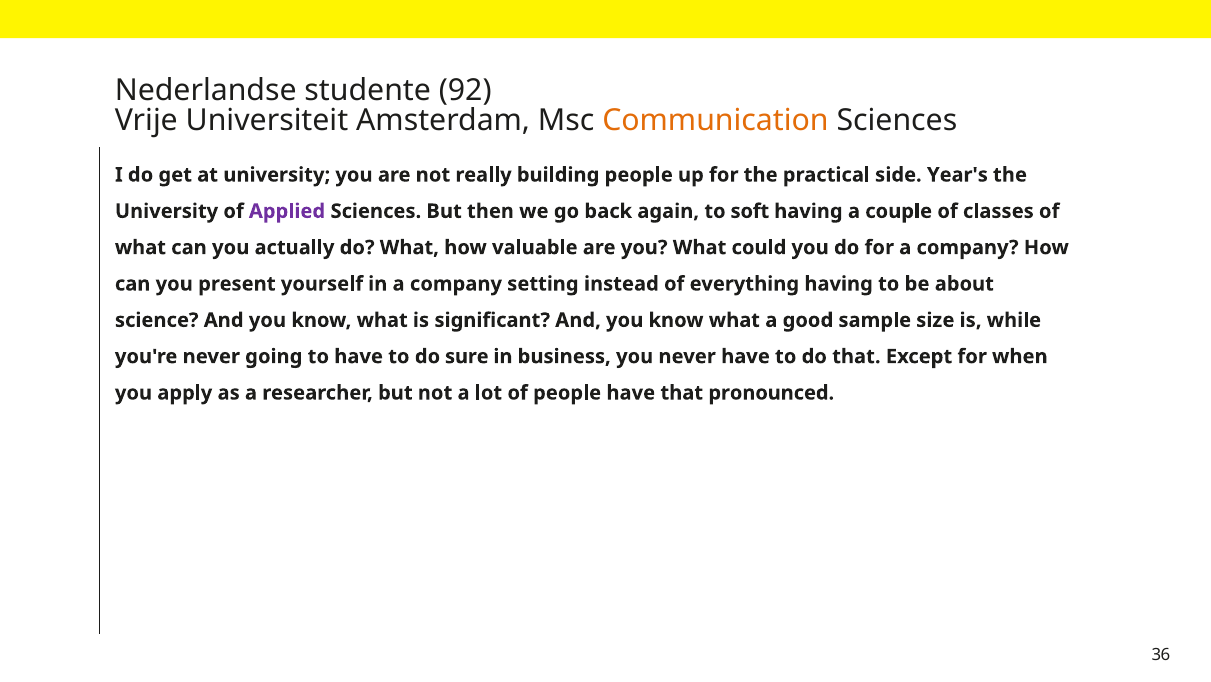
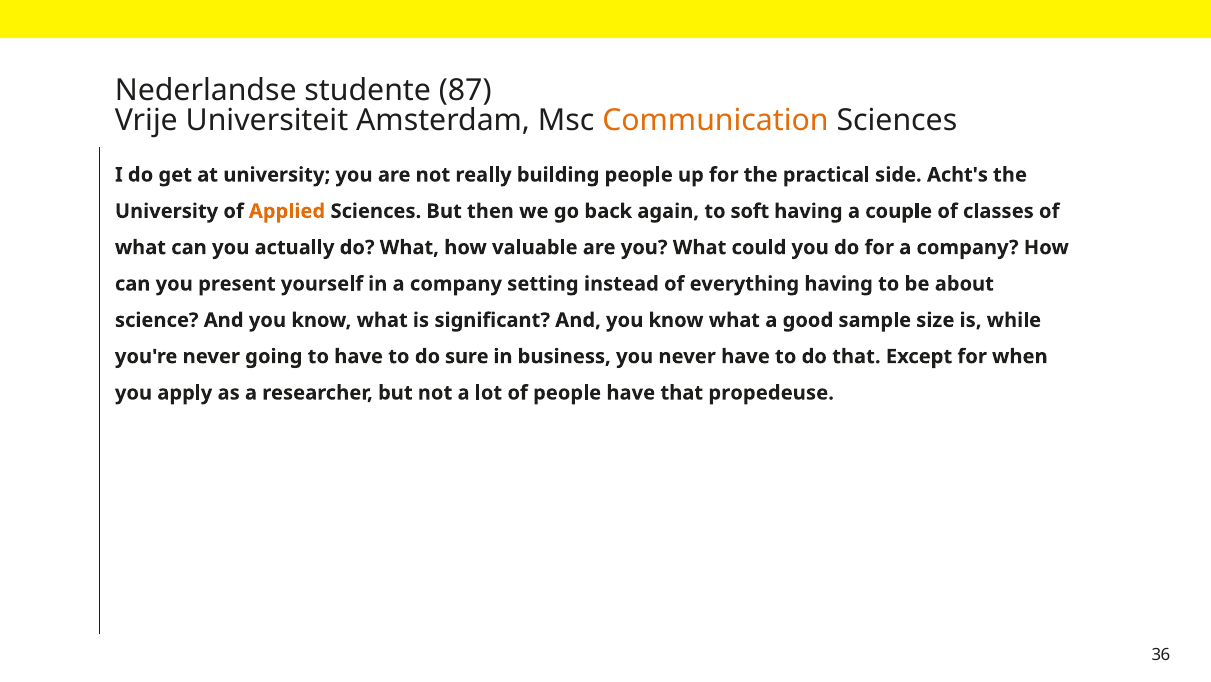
92: 92 -> 87 (465, 91)
Year's: Year's -> Acht's (957, 175)
Applied colour: purple -> orange (287, 211)
pronounced: pronounced -> propedeuse (771, 393)
